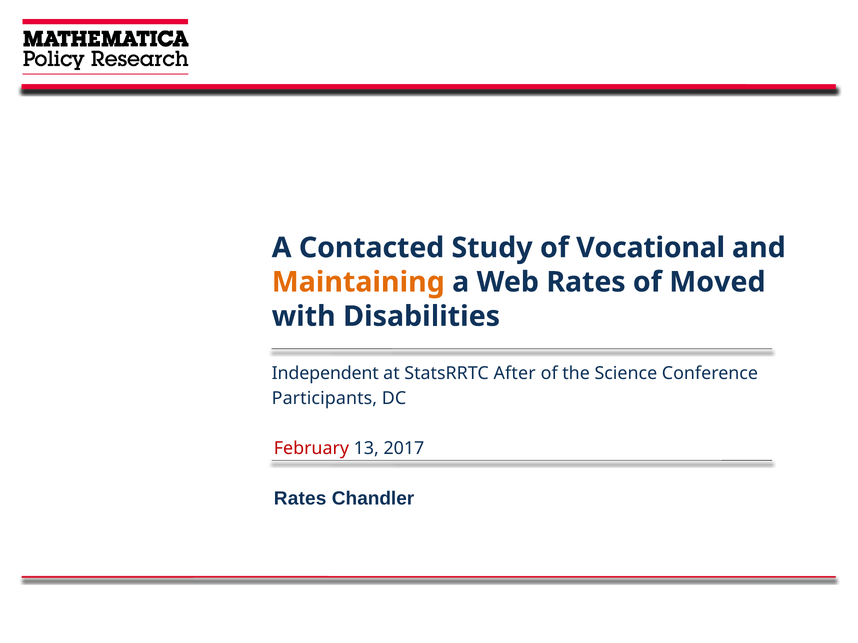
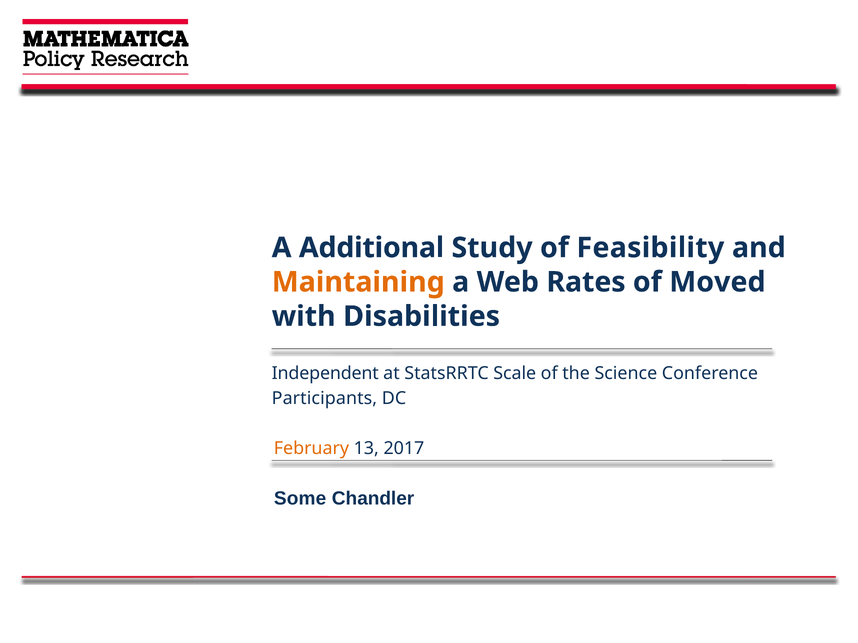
Contacted: Contacted -> Additional (372, 248)
Vocational: Vocational -> Feasibility (650, 248)
After: After -> Scale (515, 373)
February colour: red -> orange (311, 449)
Rates: Rates -> Some (300, 499)
